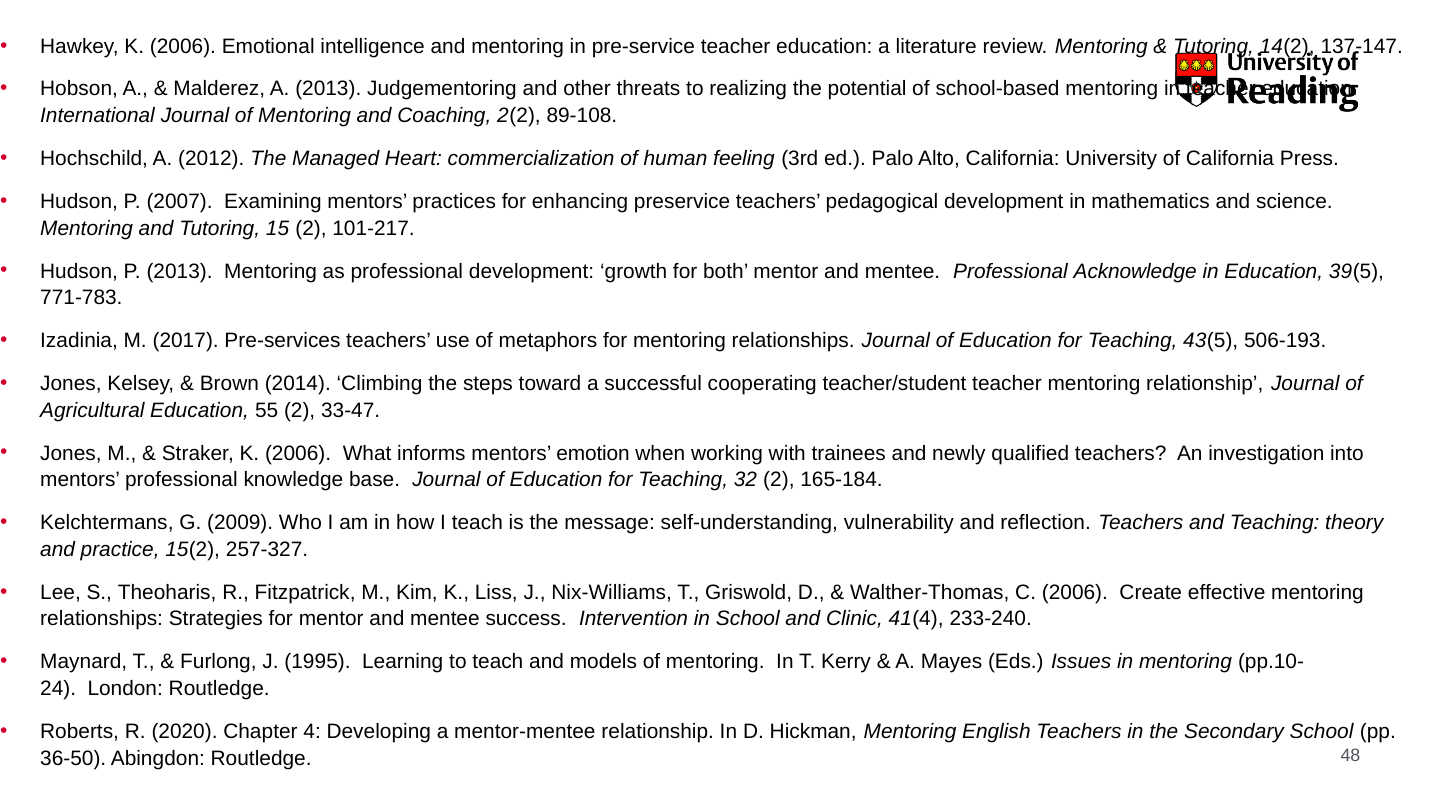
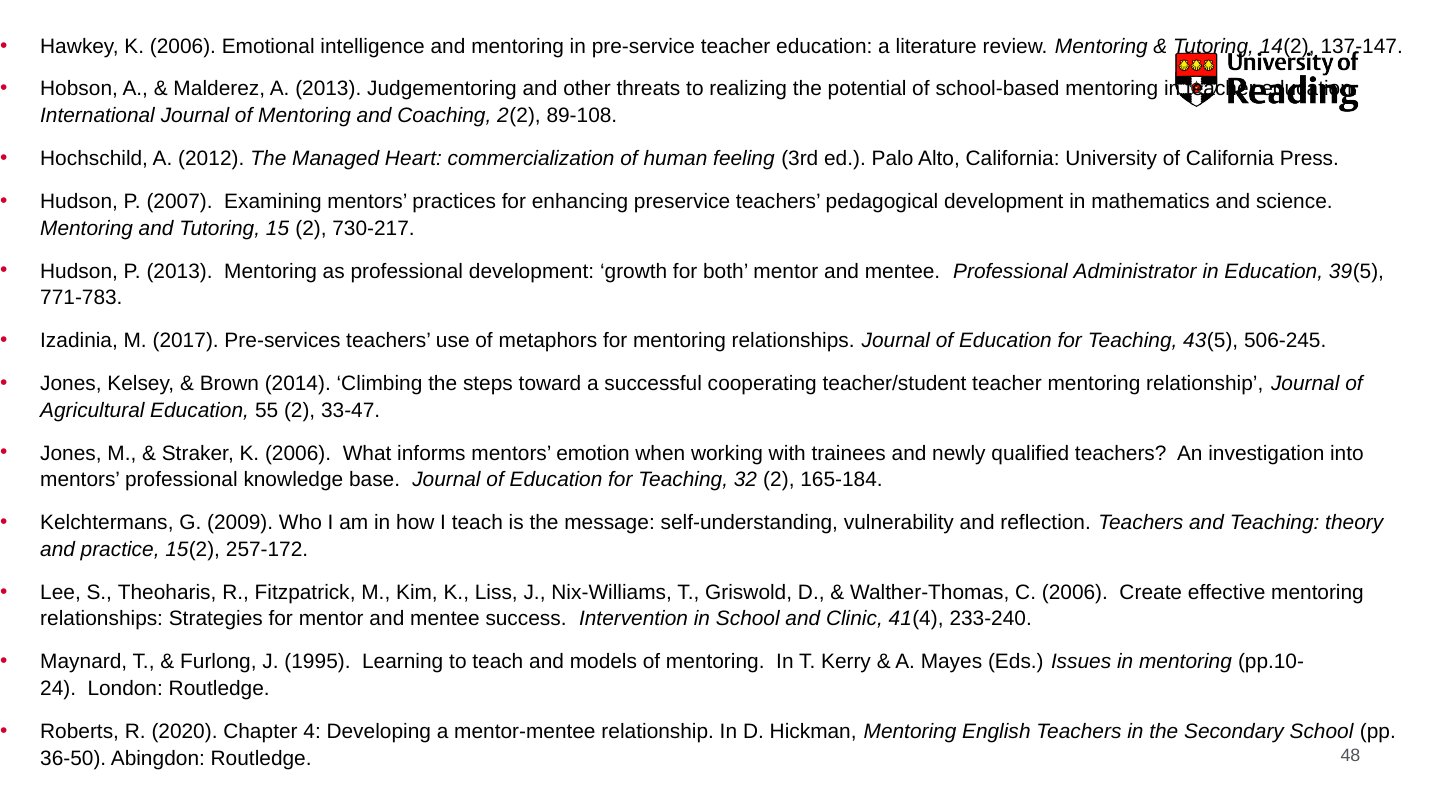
101-217: 101-217 -> 730-217 (373, 228)
Acknowledge: Acknowledge -> Administrator (1135, 271)
506-193: 506-193 -> 506-245 (1285, 341)
257-327: 257-327 -> 257-172 (267, 549)
